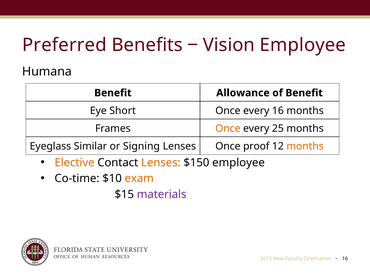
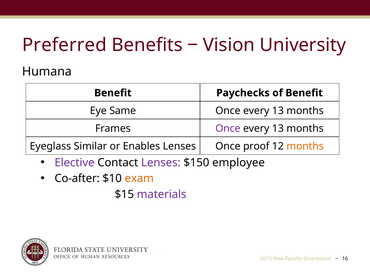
Vision Employee: Employee -> University (303, 45)
Allowance: Allowance -> Paychecks (243, 93)
Short: Short -> Same (123, 111)
16: 16 -> 13 (278, 111)
Once colour: orange -> purple (228, 128)
25: 25 -> 13 (278, 128)
Signing: Signing -> Enables (141, 146)
Elective colour: orange -> purple (75, 162)
Lenses colour: orange -> purple (161, 162)
Co-time: Co-time -> Co-after (77, 178)
